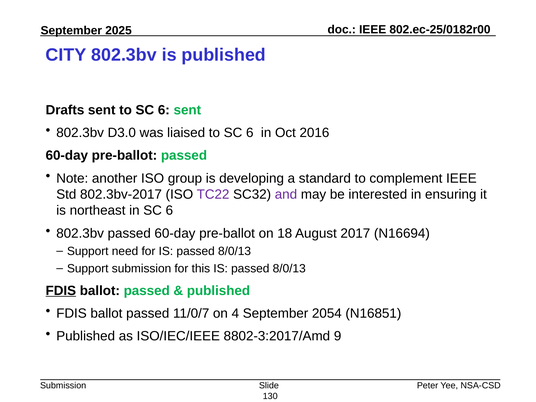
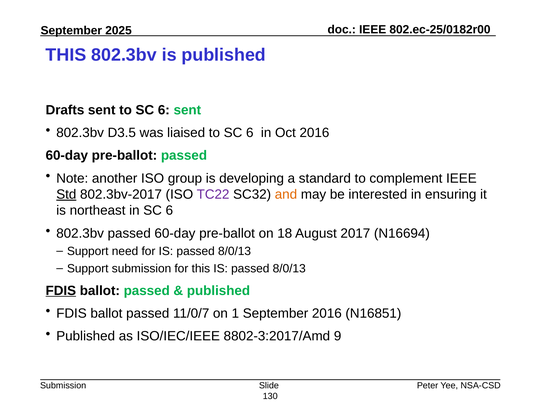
CITY: CITY -> THIS (66, 55)
D3.0: D3.0 -> D3.5 (122, 133)
Std underline: none -> present (66, 194)
and colour: purple -> orange (286, 194)
4: 4 -> 1 (235, 313)
September 2054: 2054 -> 2016 (327, 313)
